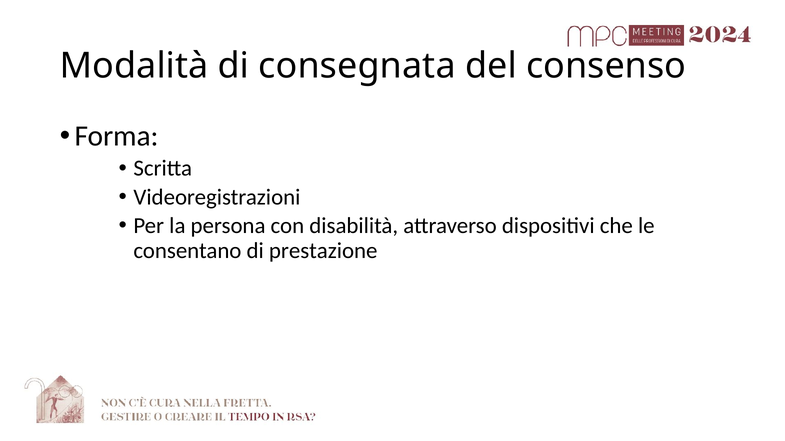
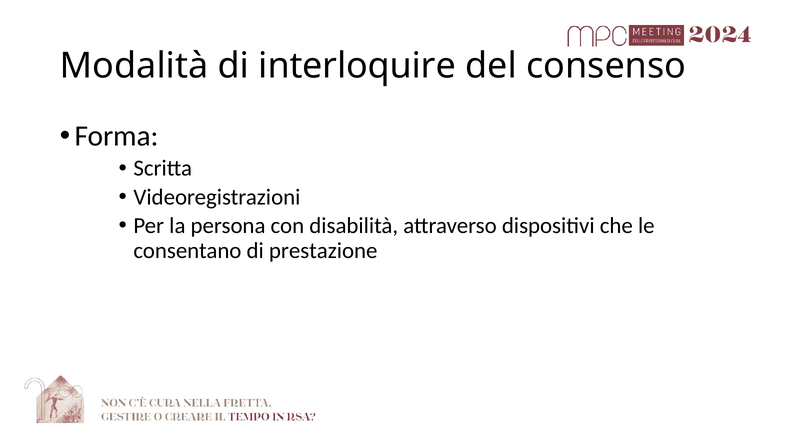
consegnata: consegnata -> interloquire (357, 66)
